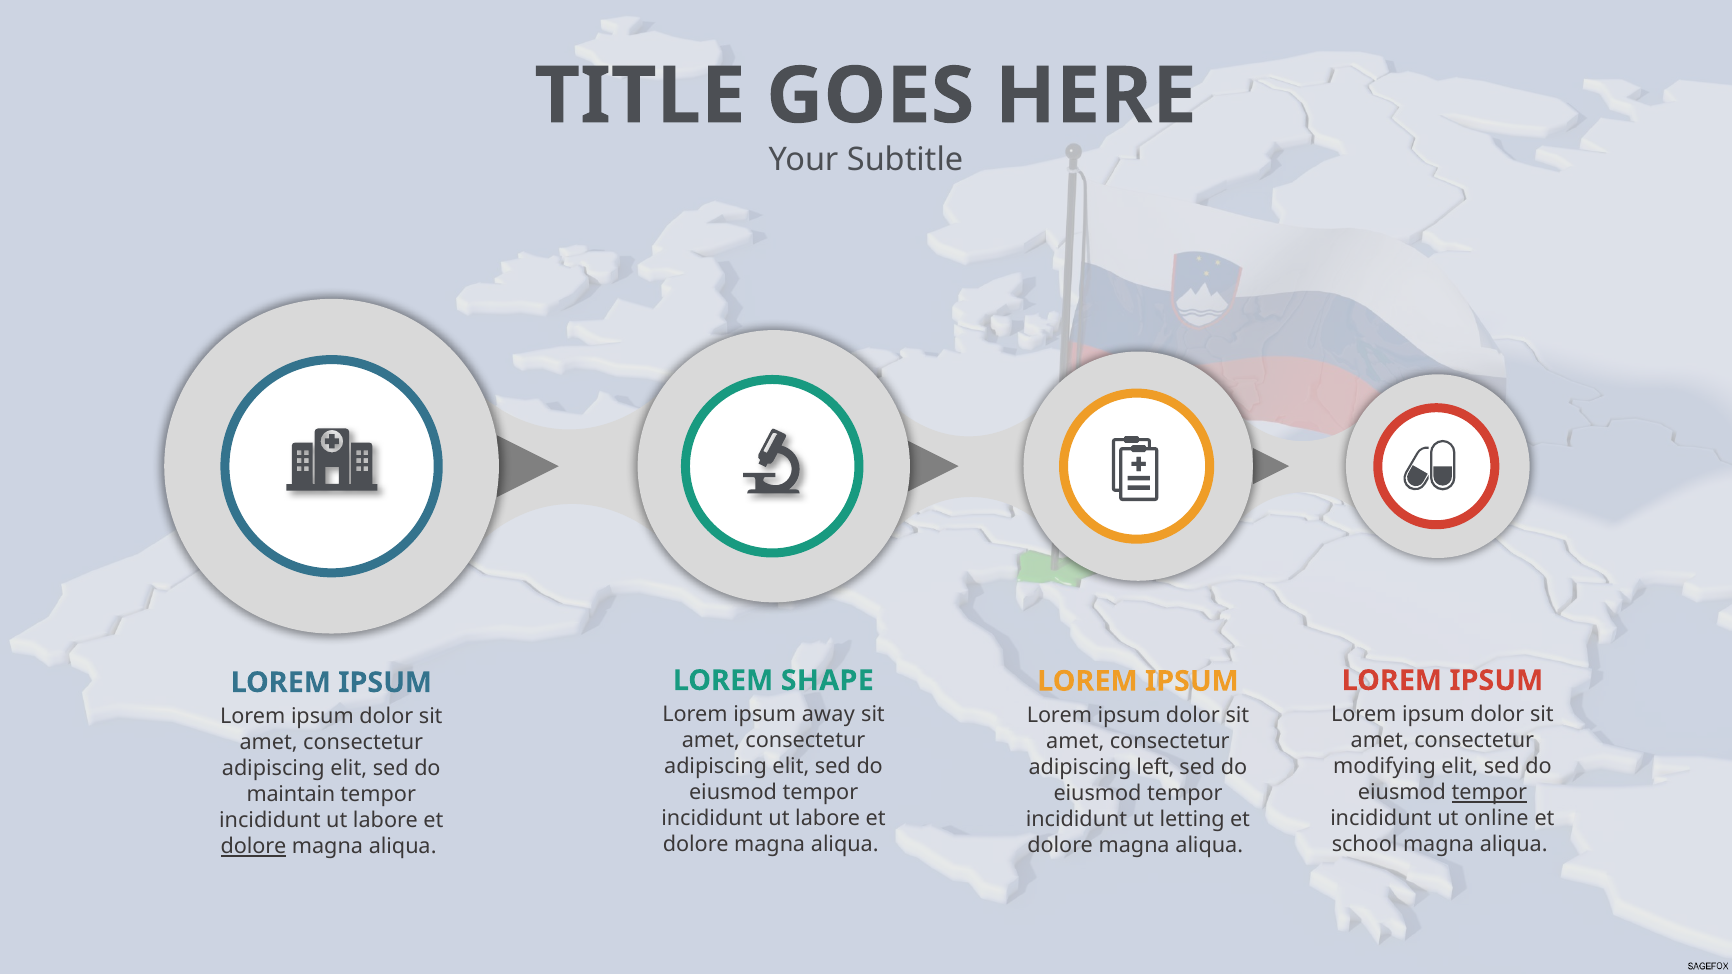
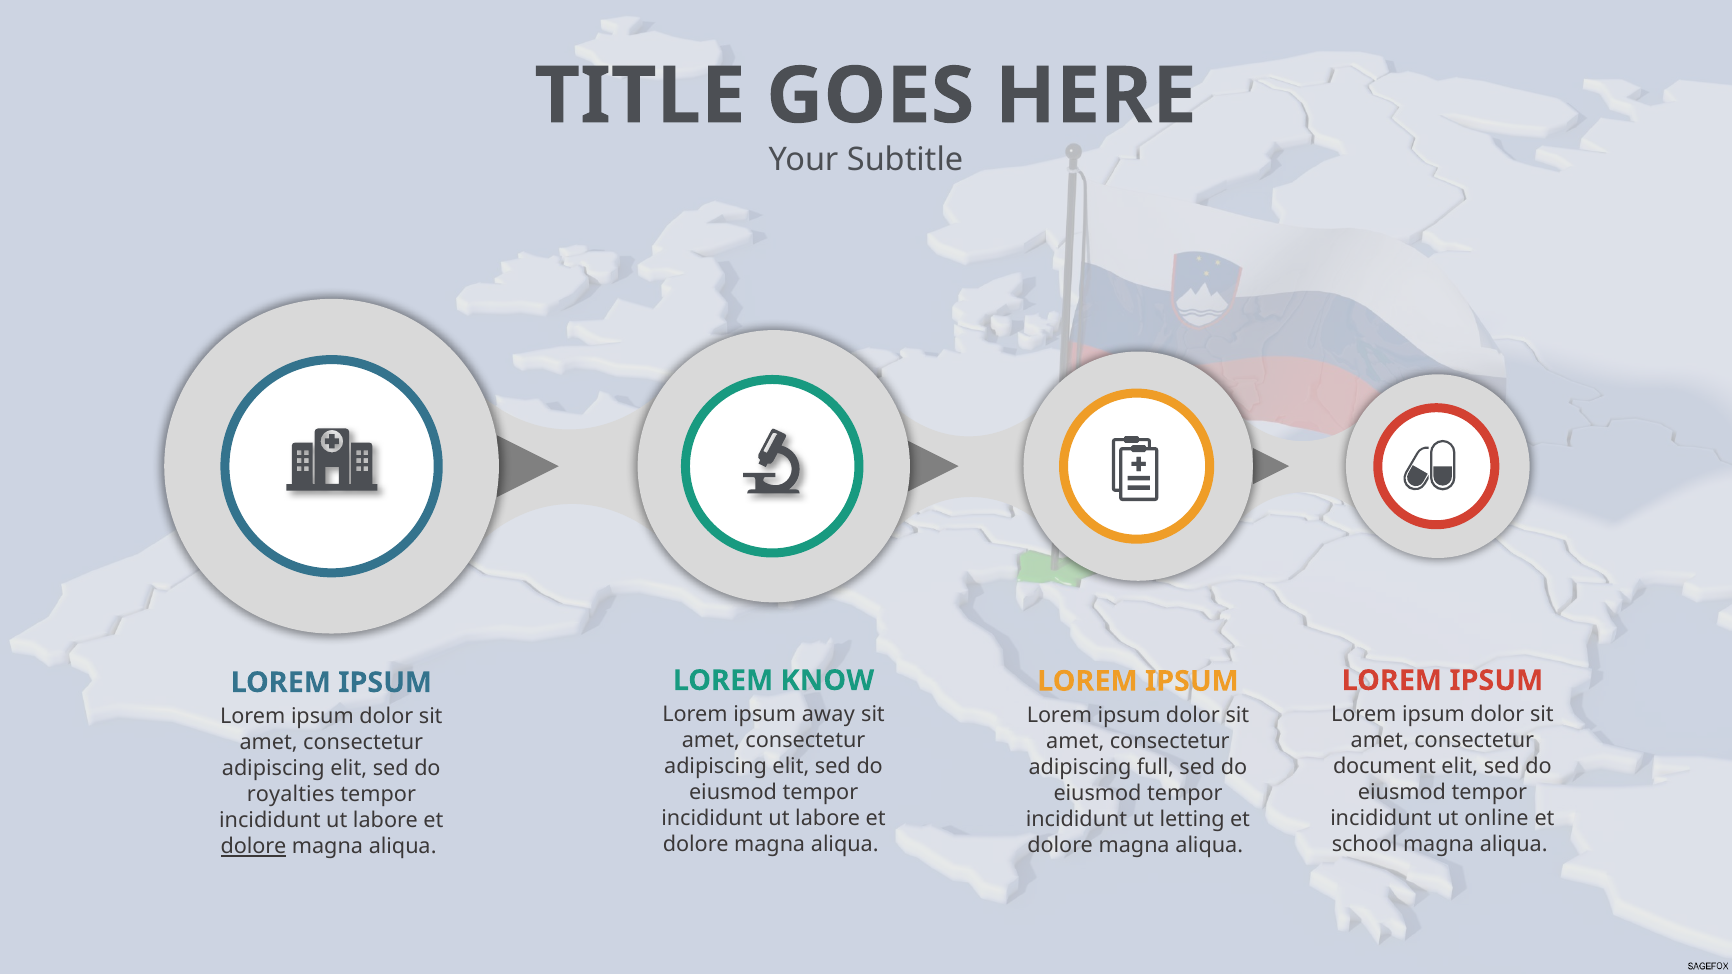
SHAPE: SHAPE -> KNOW (827, 681)
modifying: modifying -> document (1385, 767)
left: left -> full (1155, 767)
tempor underline: present -> none (1489, 793)
maintain: maintain -> royalties (291, 795)
